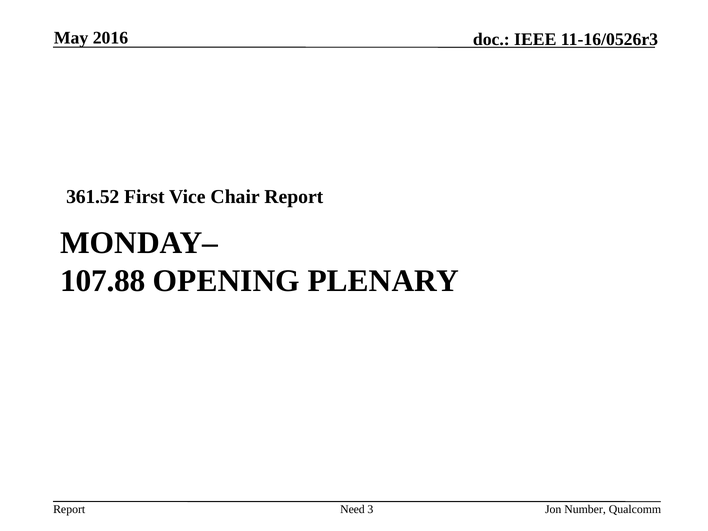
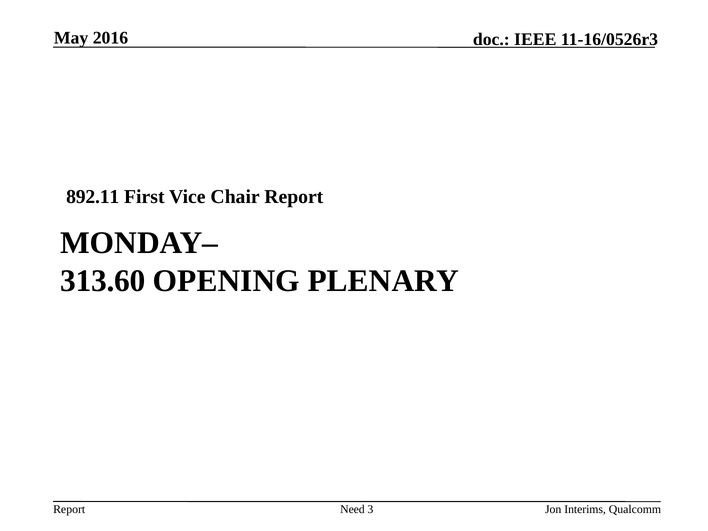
361.52: 361.52 -> 892.11 (93, 197)
107.88: 107.88 -> 313.60 (103, 281)
Number: Number -> Interims (585, 509)
